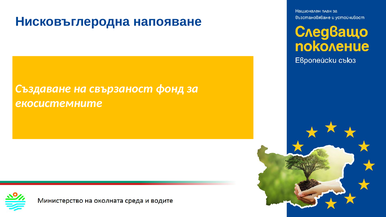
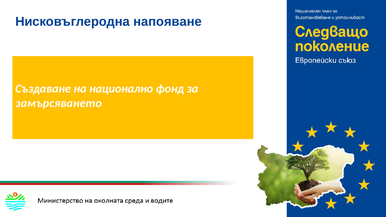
свързаност: свързаност -> национално (121, 89)
екосистемните: екосистемните -> замърсяването (59, 103)
